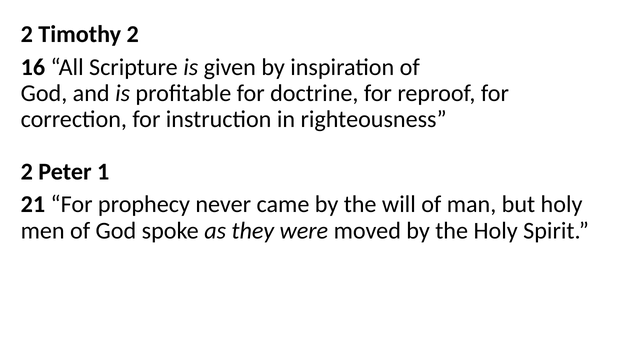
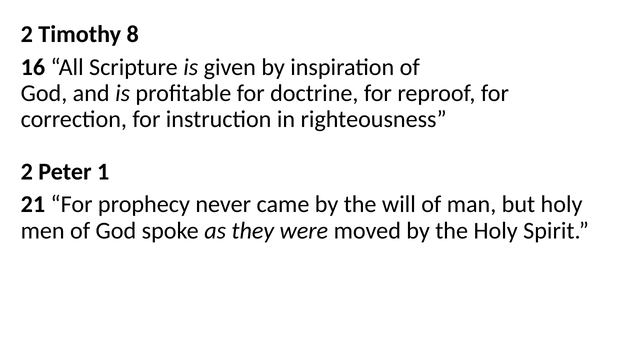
Timothy 2: 2 -> 8 (133, 34)
